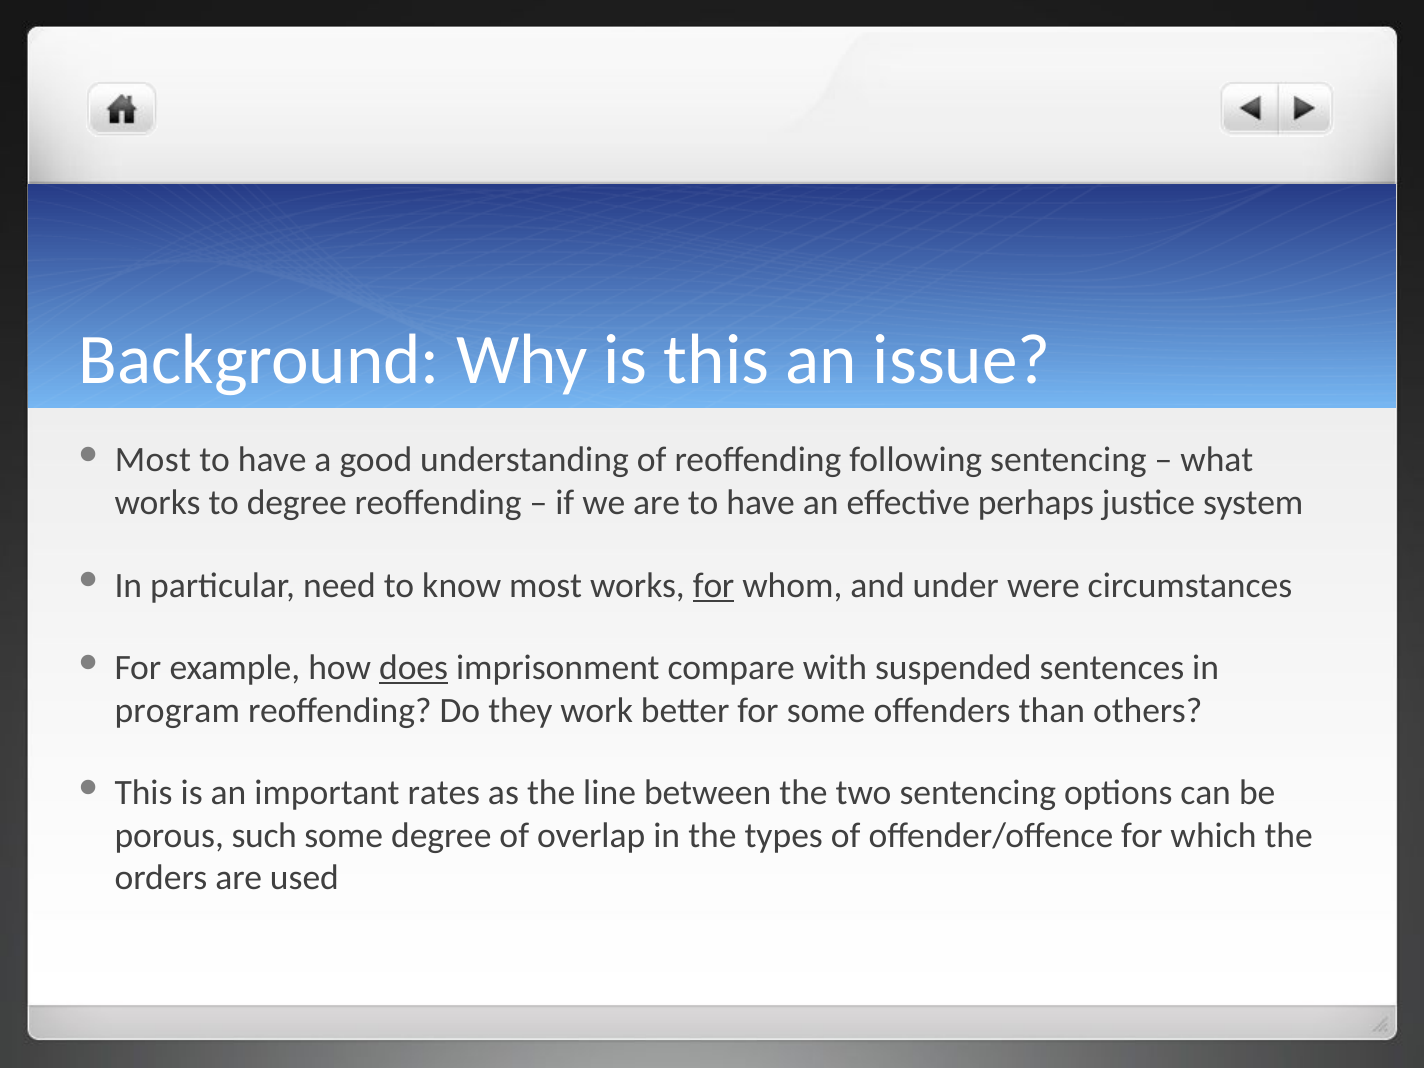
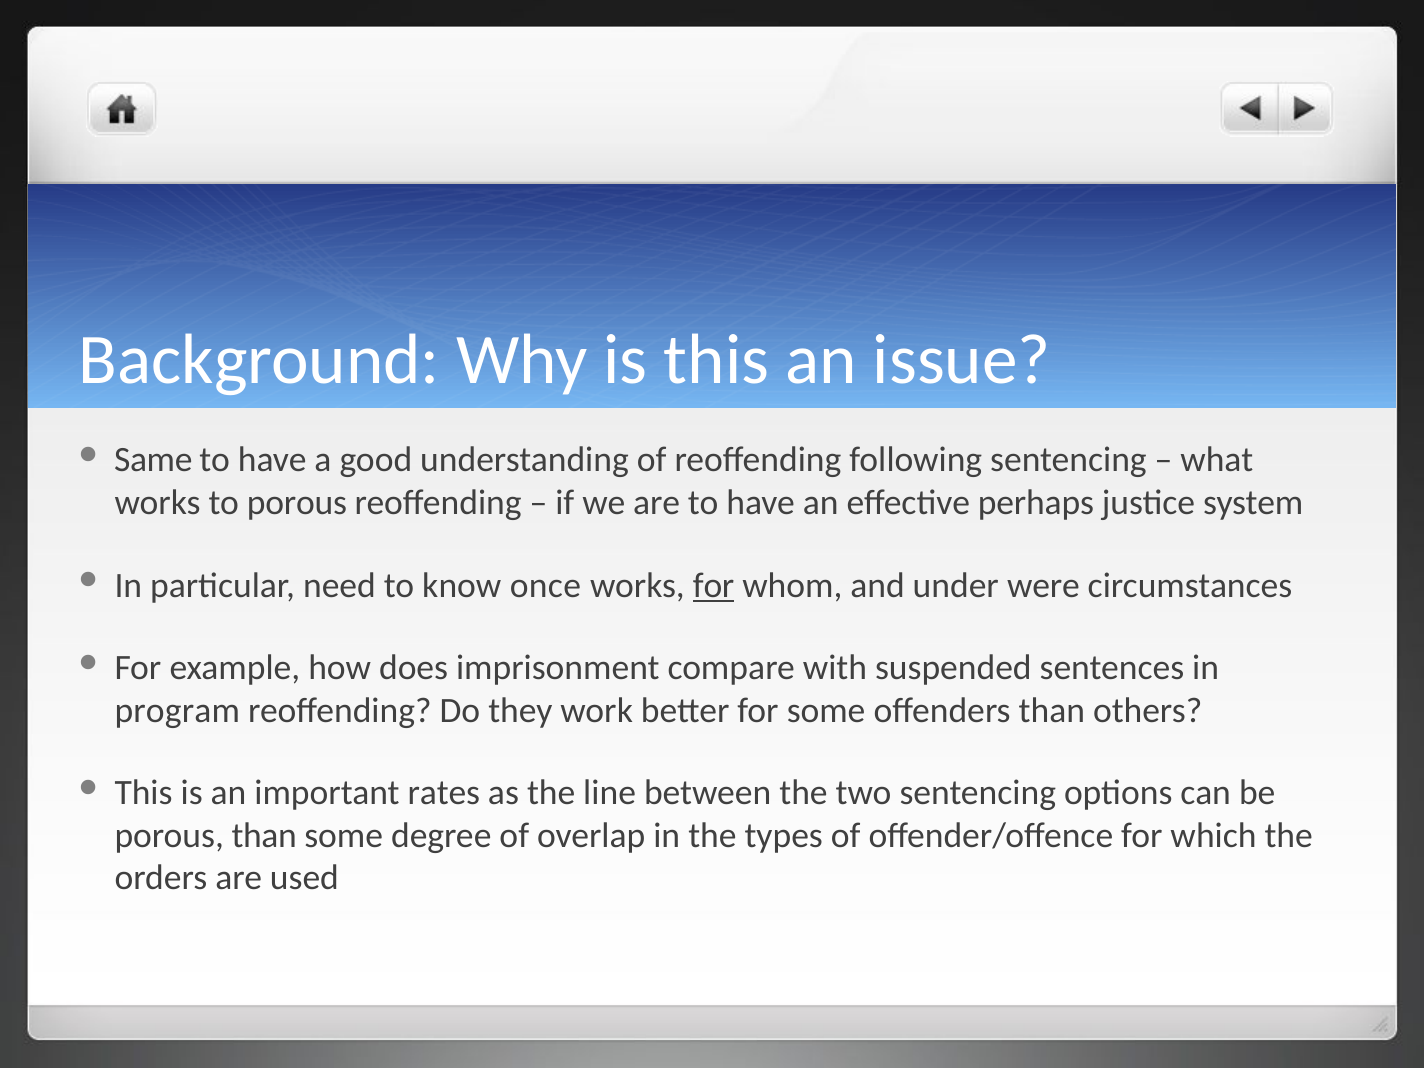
Most: Most -> Same (153, 460)
to degree: degree -> porous (297, 503)
know most: most -> once (545, 585)
does underline: present -> none (414, 668)
porous such: such -> than (264, 835)
